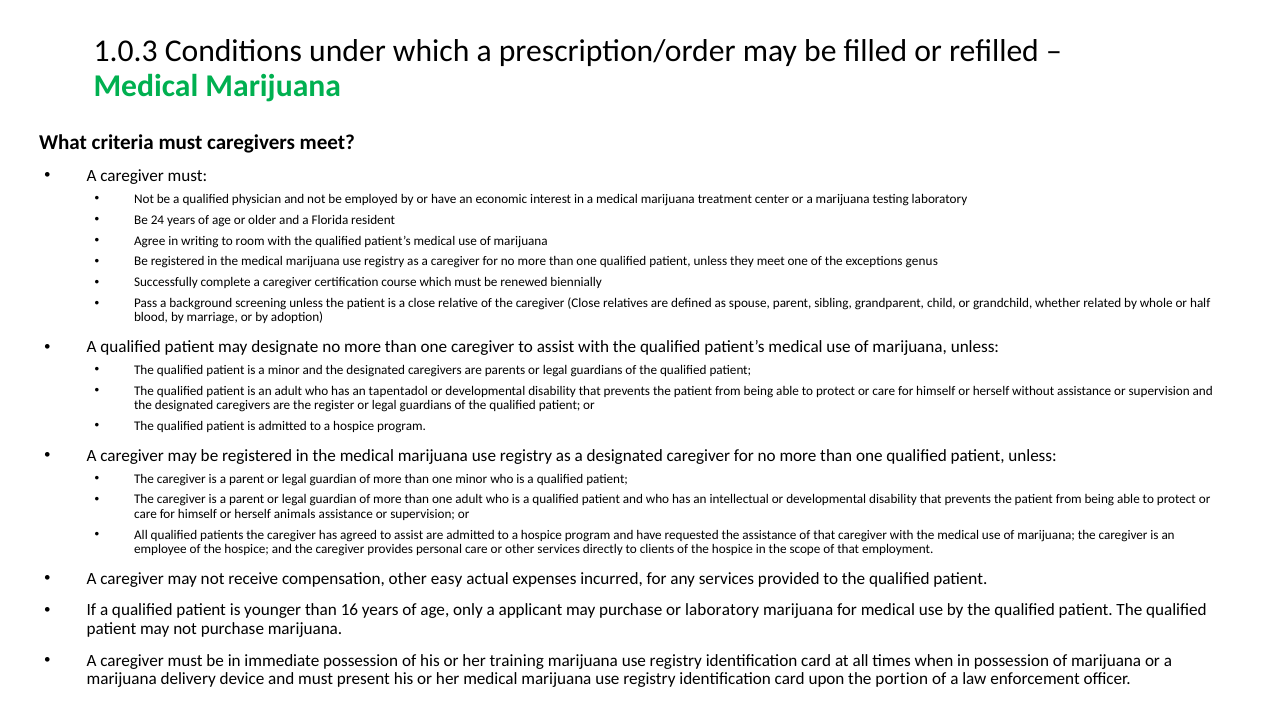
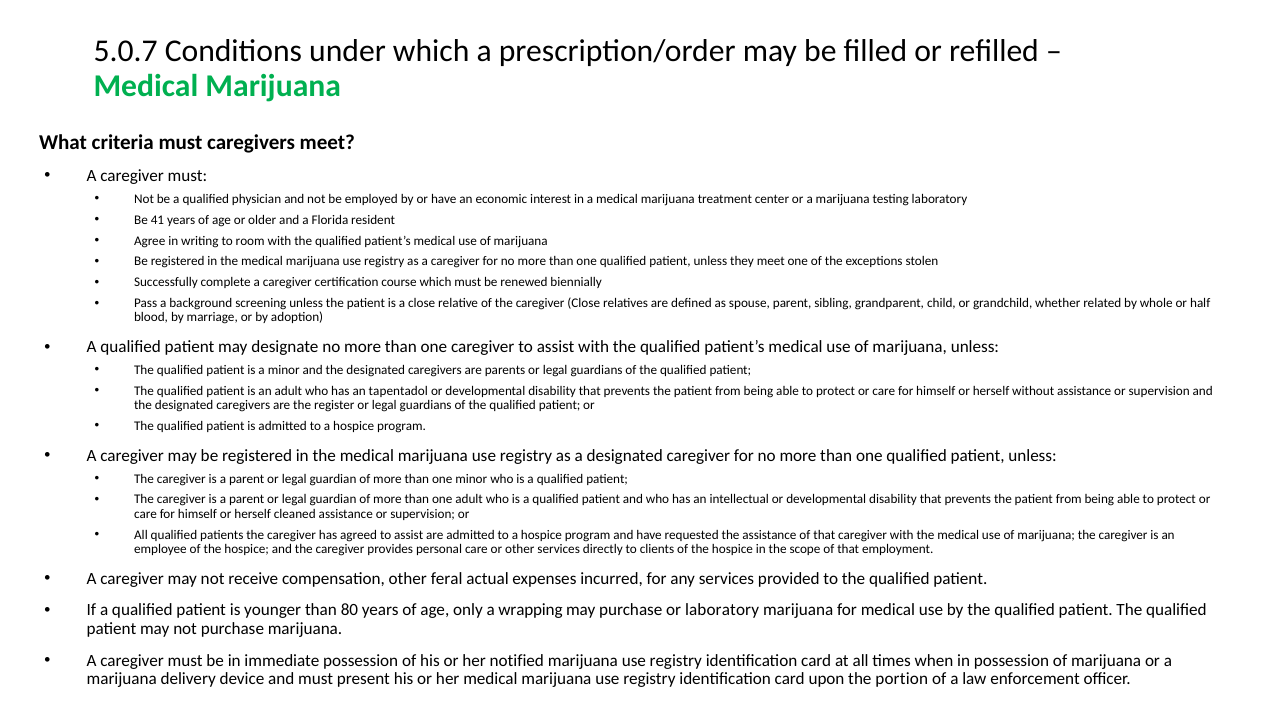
1.0.3: 1.0.3 -> 5.0.7 (126, 52)
24: 24 -> 41 (157, 220)
genus: genus -> stolen (922, 262)
animals: animals -> cleaned (295, 514)
easy: easy -> feral (447, 579)
16: 16 -> 80 (349, 610)
applicant: applicant -> wrapping (531, 610)
training: training -> notified (517, 661)
